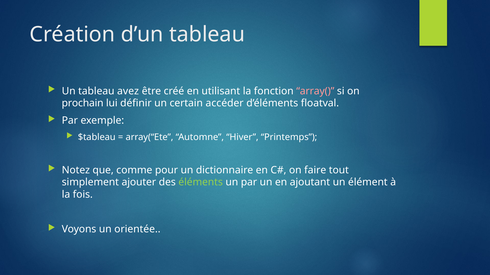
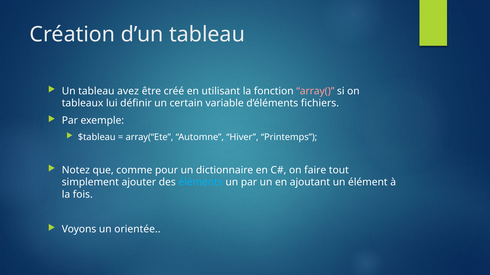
prochain: prochain -> tableaux (83, 103)
accéder: accéder -> variable (225, 103)
floatval: floatval -> fichiers (320, 103)
éléments colour: light green -> light blue (201, 183)
